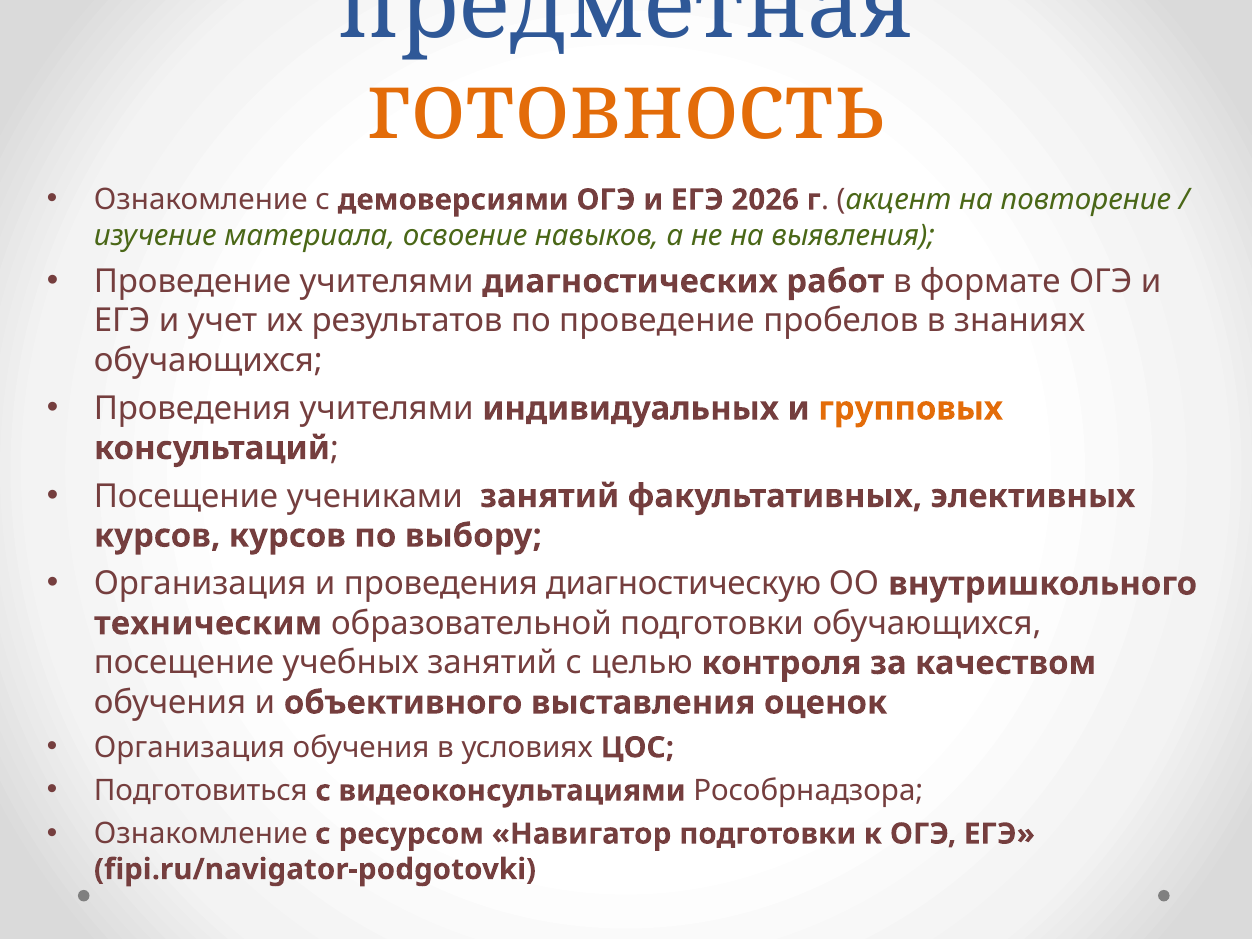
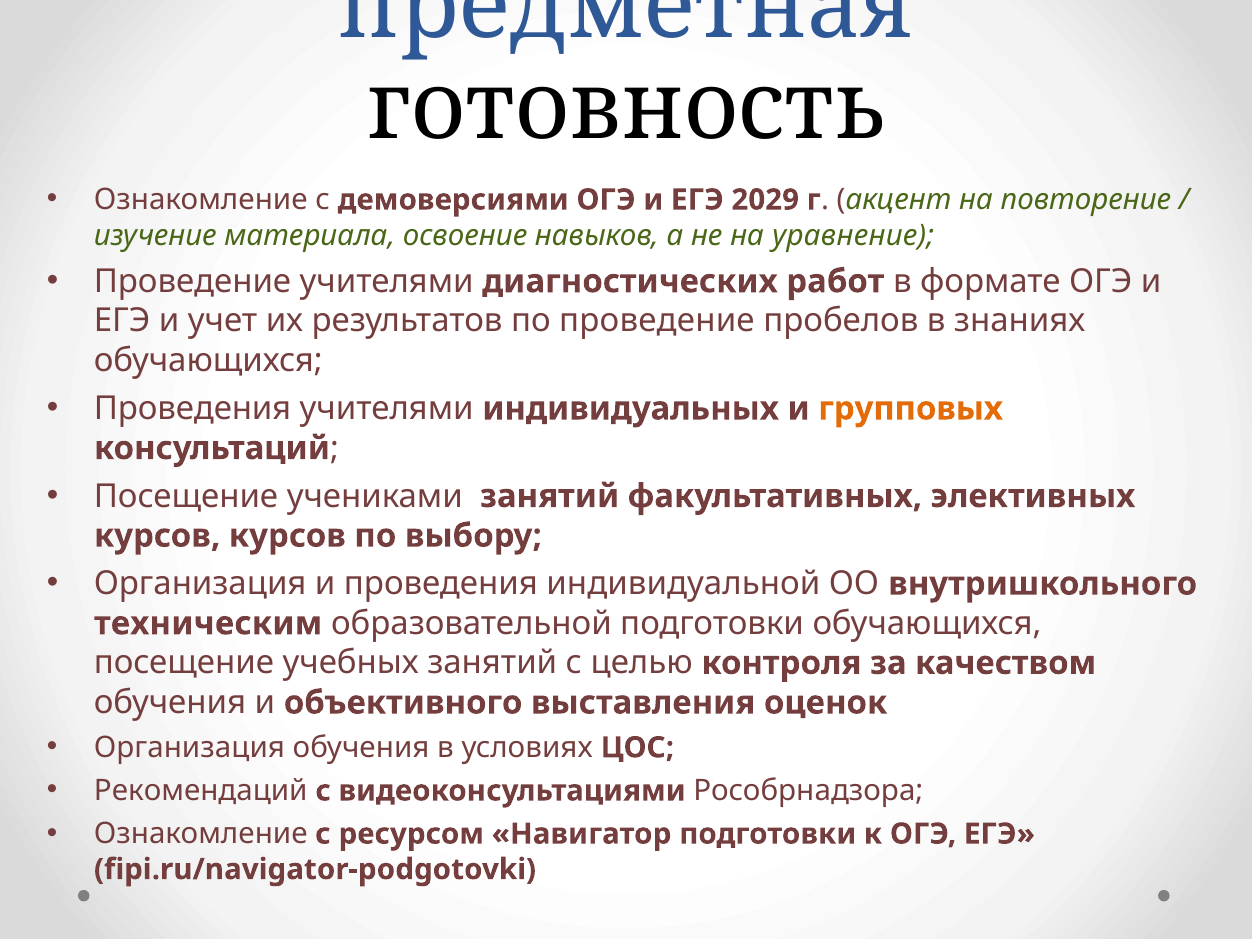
готовность colour: orange -> black (626, 108)
2026: 2026 -> 2029 (765, 200)
выявления: выявления -> уравнение (853, 235)
диагностическую: диагностическую -> индивидуальной (683, 584)
Подготовиться: Подготовиться -> Рекомендаций (201, 791)
